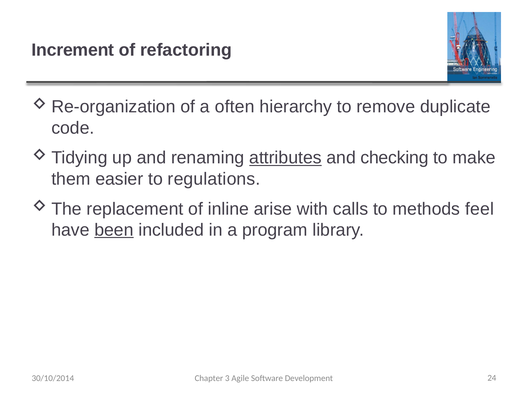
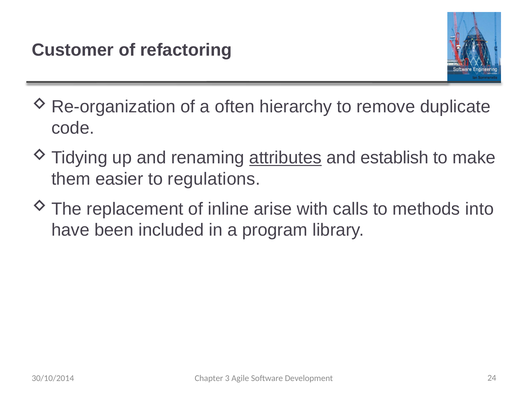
Increment: Increment -> Customer (73, 50)
checking: checking -> establish (395, 158)
feel: feel -> into (480, 209)
been underline: present -> none (114, 230)
